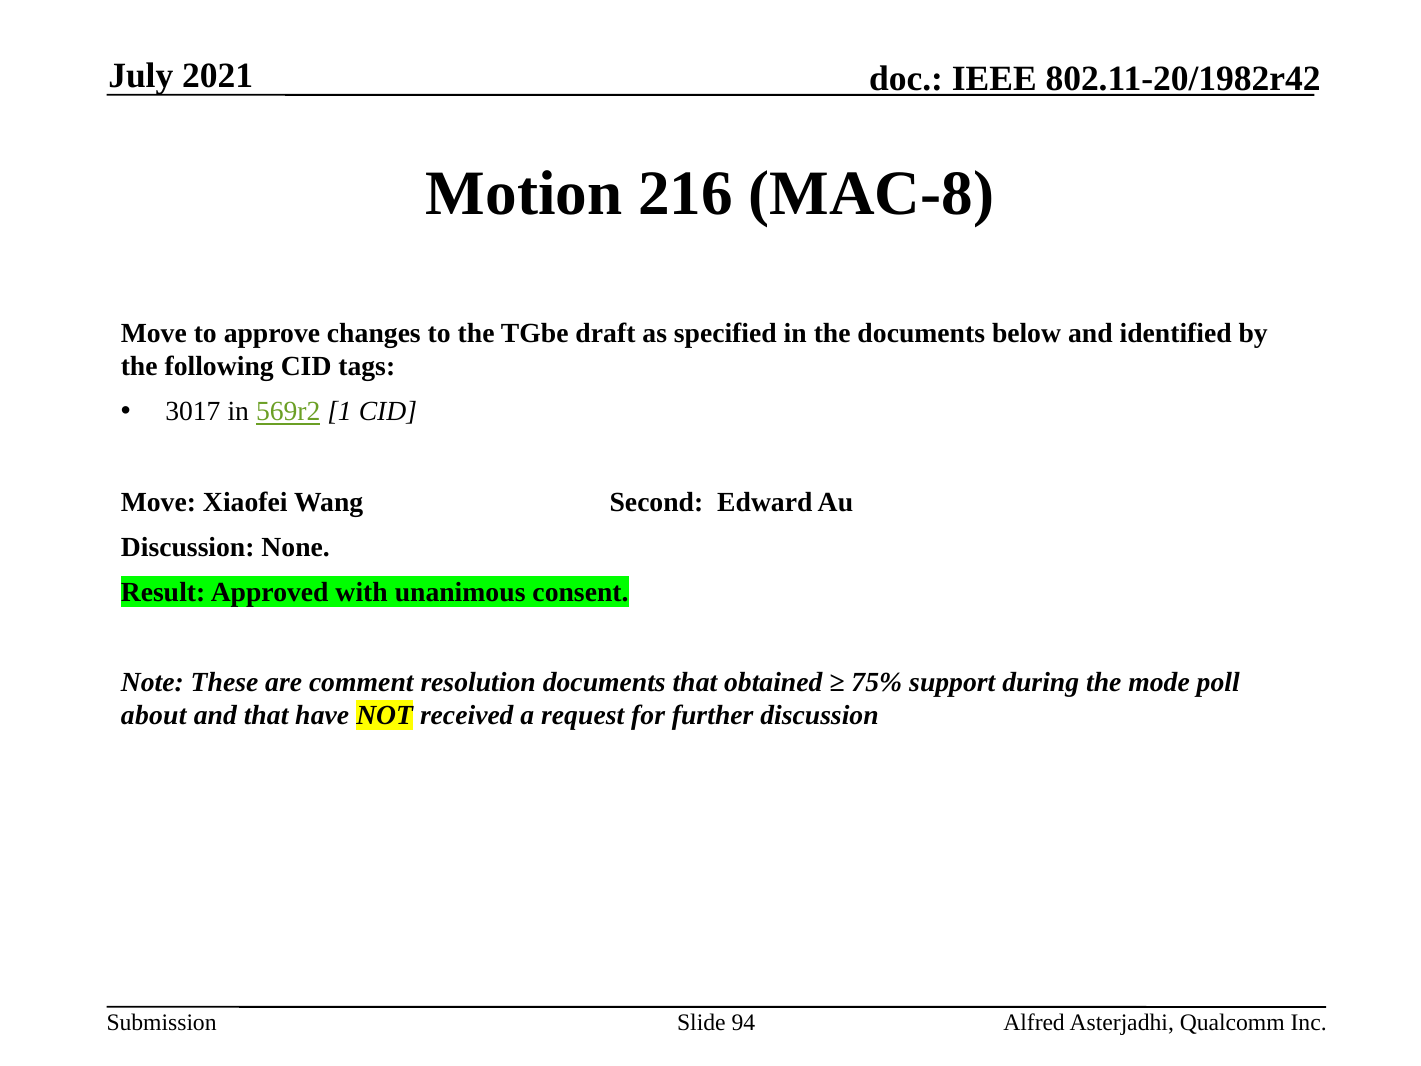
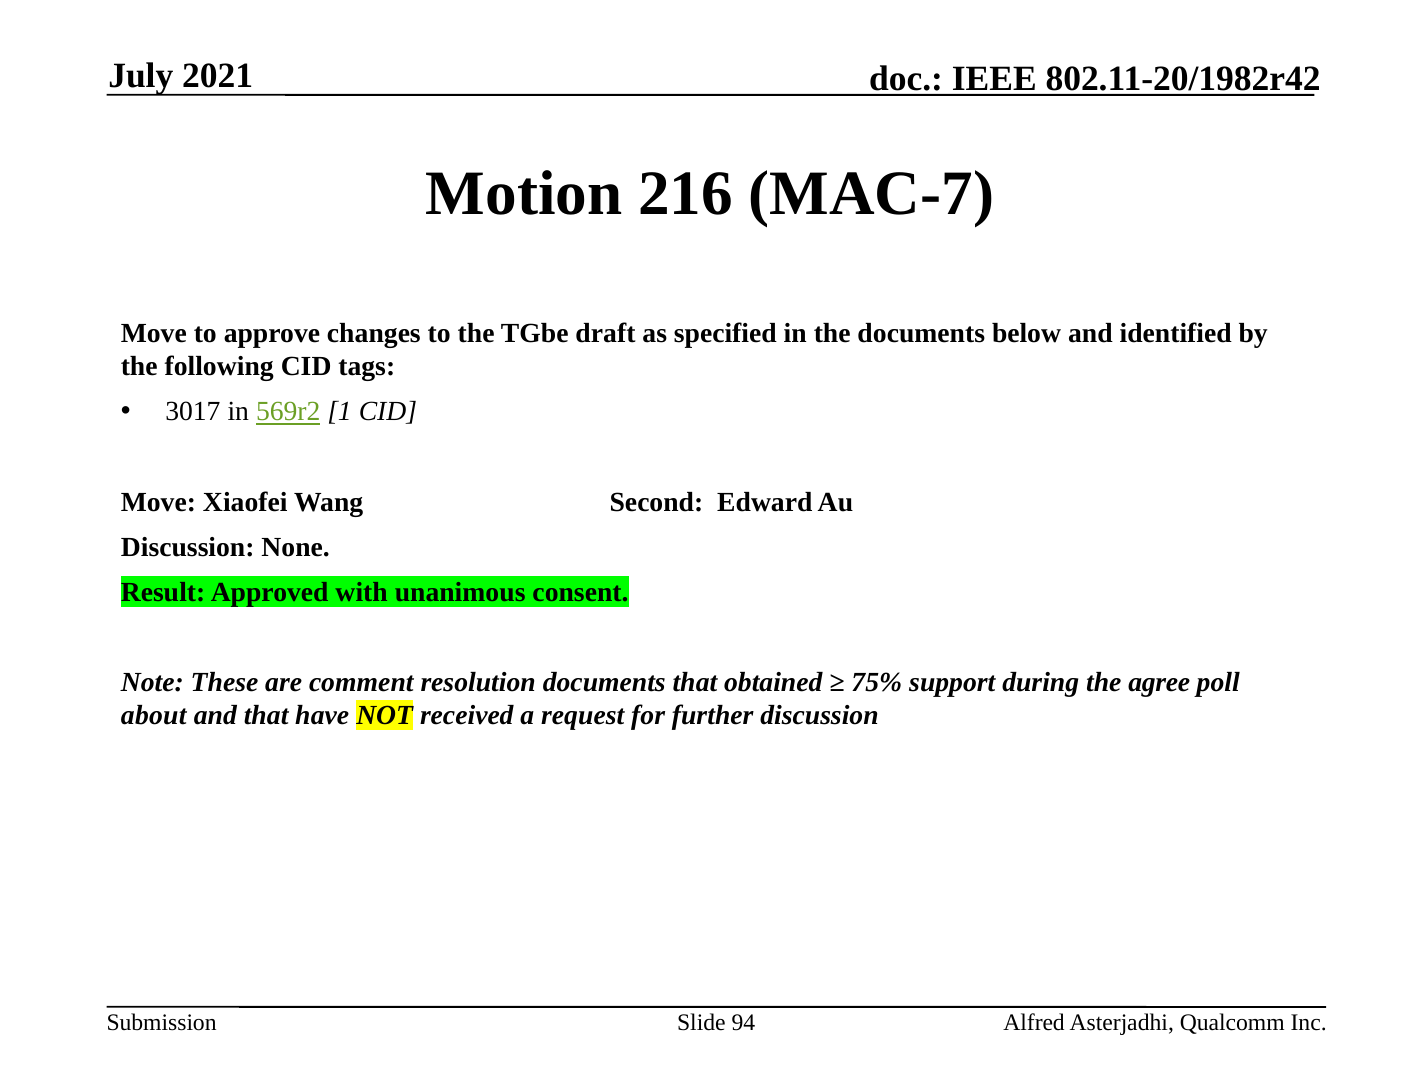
MAC-8: MAC-8 -> MAC-7 (871, 194)
mode: mode -> agree (1159, 682)
